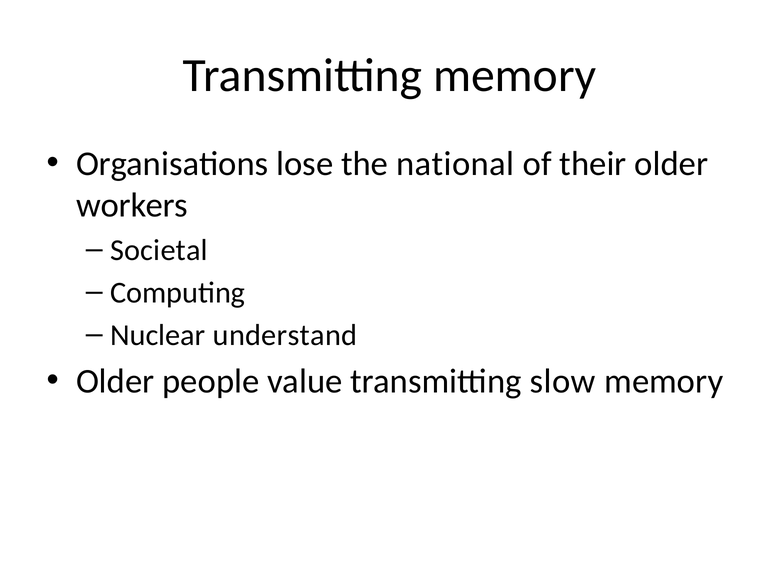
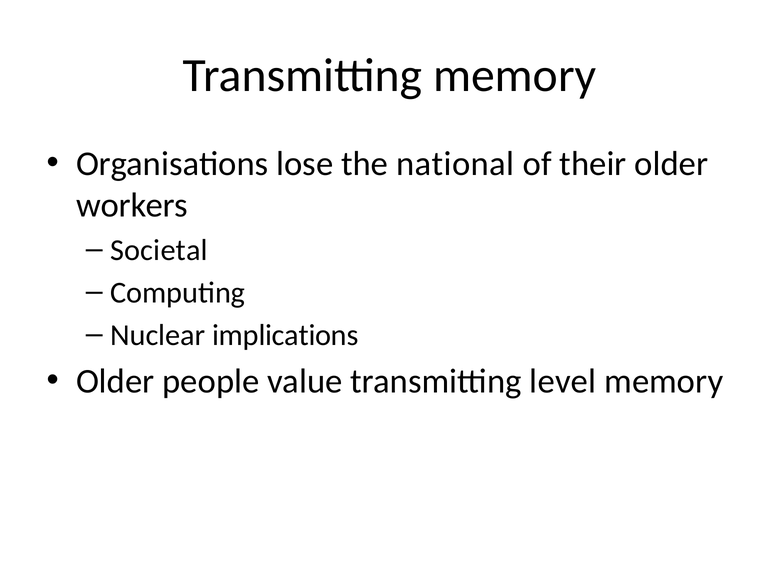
understand: understand -> implications (285, 335)
slow: slow -> level (563, 381)
